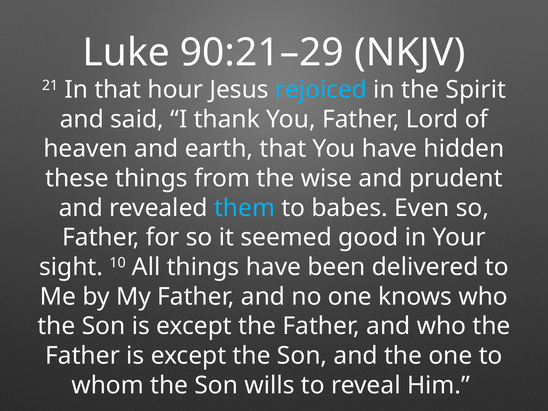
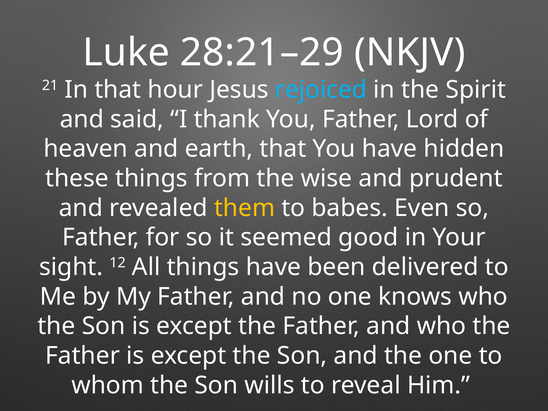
90:21–29: 90:21–29 -> 28:21–29 (262, 53)
them colour: light blue -> yellow (245, 208)
10: 10 -> 12 (118, 263)
